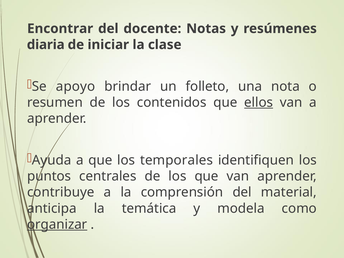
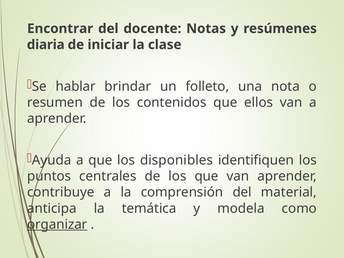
apoyo: apoyo -> hablar (76, 86)
ellos underline: present -> none (259, 102)
temporales: temporales -> disponibles (177, 160)
